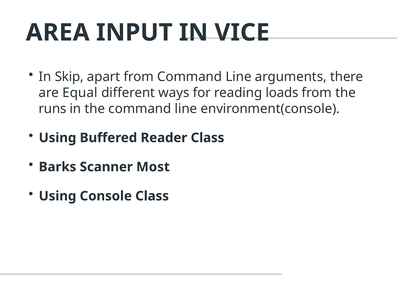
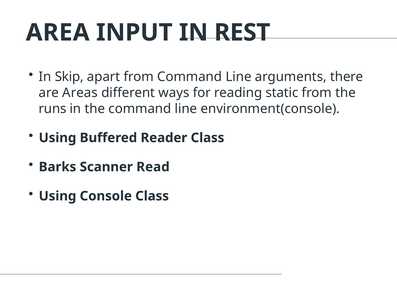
VICE: VICE -> REST (242, 33)
Equal: Equal -> Areas (80, 93)
loads: loads -> static (282, 93)
Most: Most -> Read (153, 167)
